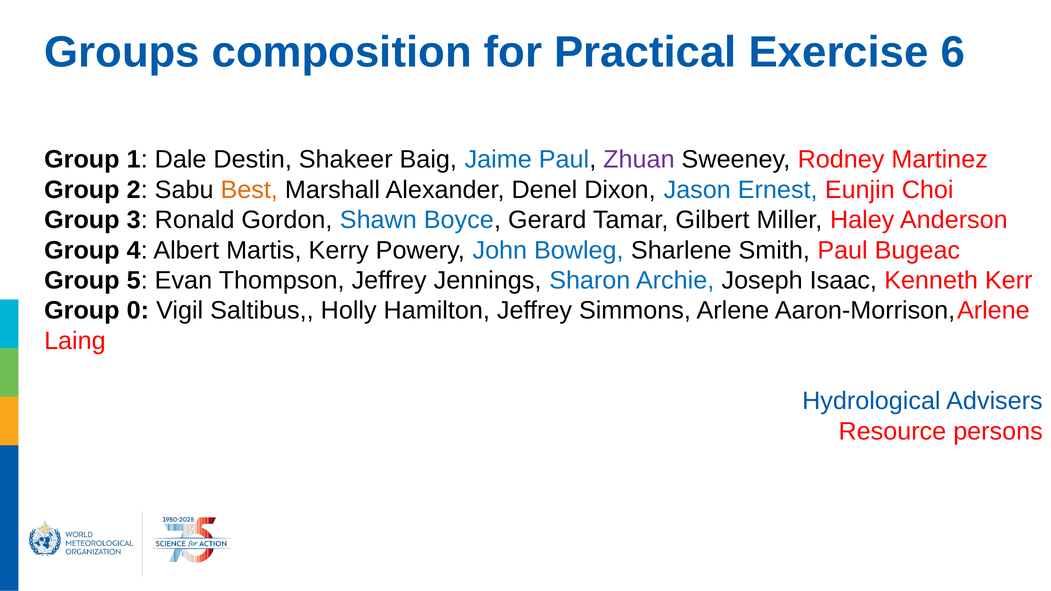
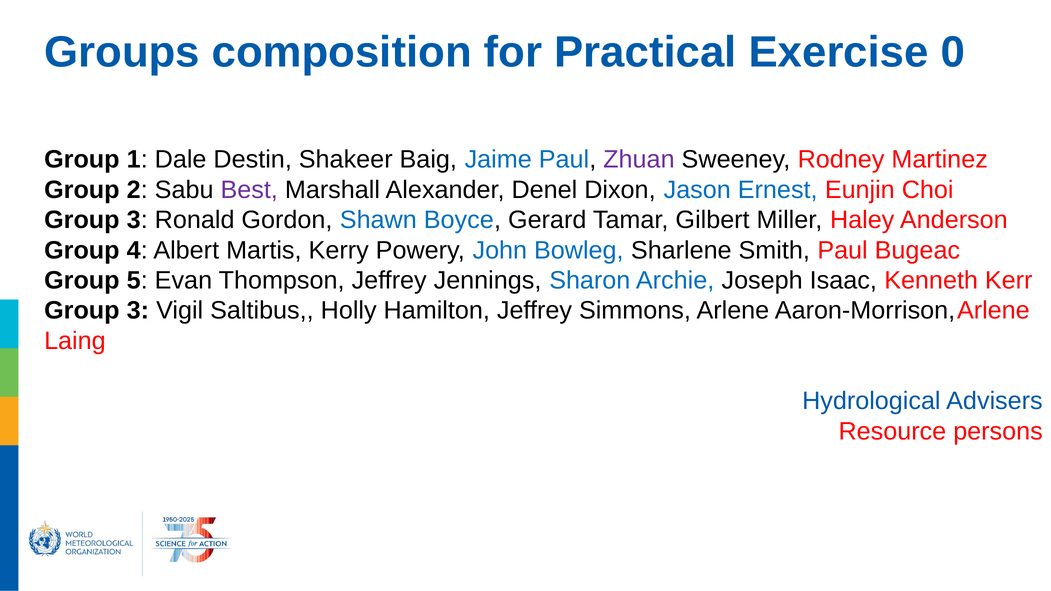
6: 6 -> 0 (953, 52)
Best colour: orange -> purple (249, 190)
0: 0 -> 3 (138, 311)
